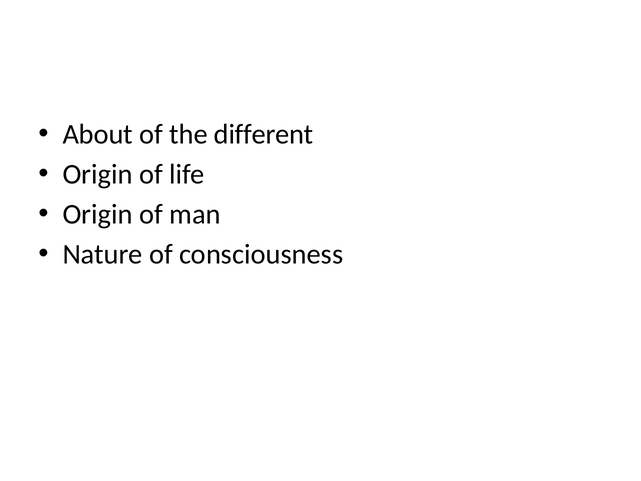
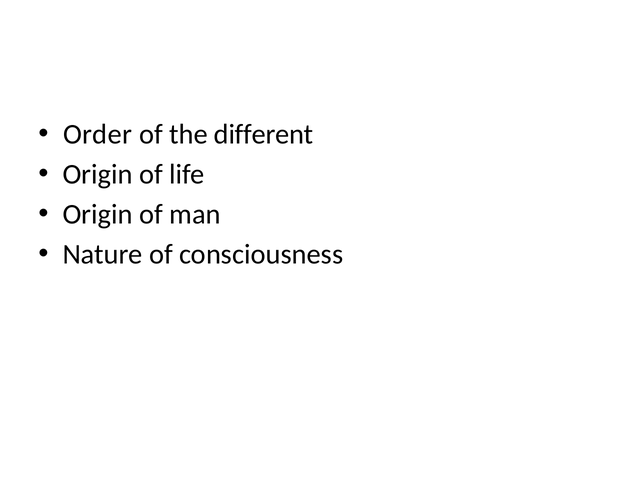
About: About -> Order (97, 134)
